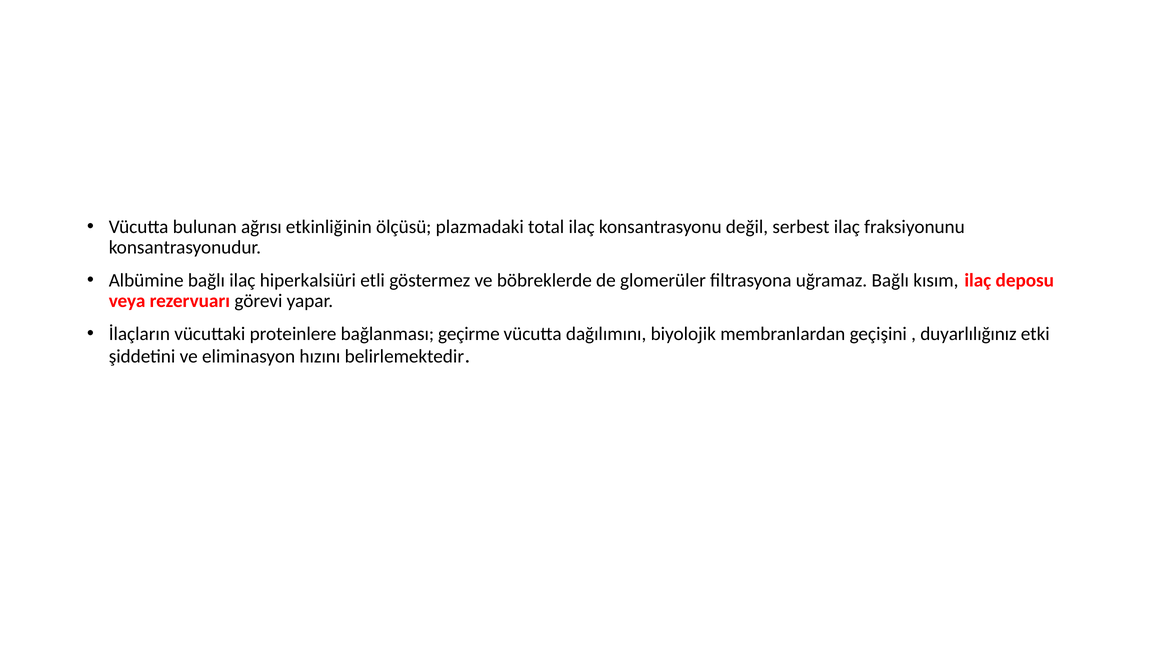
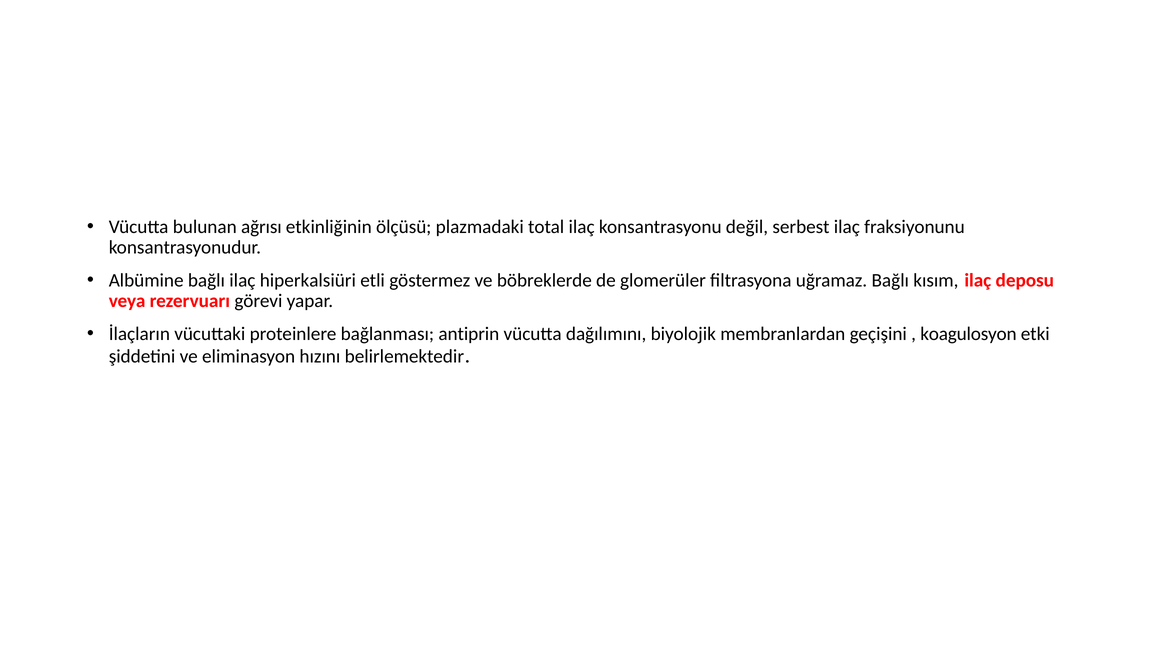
geçirme: geçirme -> antiprin (469, 334)
duyarlılığınız: duyarlılığınız -> koagulosyon (968, 334)
